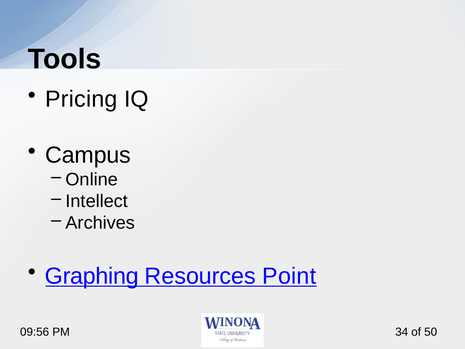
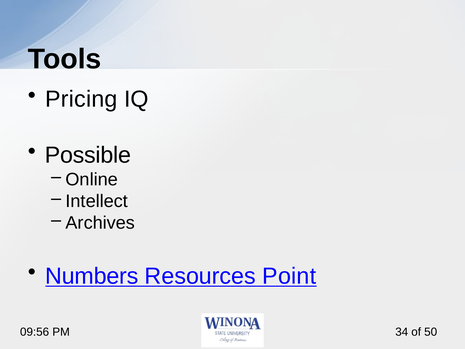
Campus: Campus -> Possible (88, 155)
Graphing: Graphing -> Numbers (92, 276)
